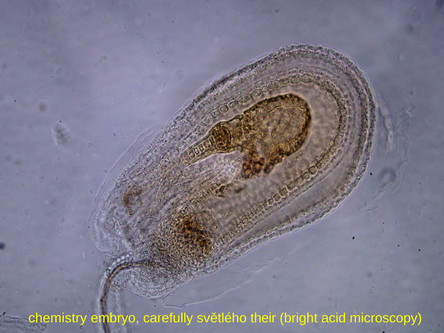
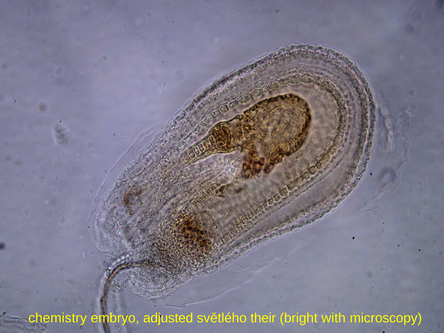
carefully: carefully -> adjusted (168, 318)
acid: acid -> with (334, 318)
